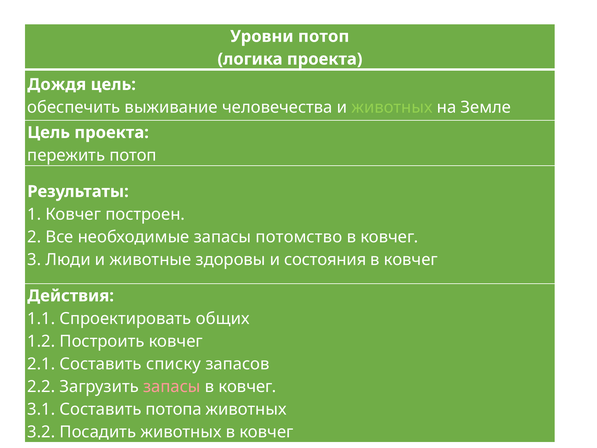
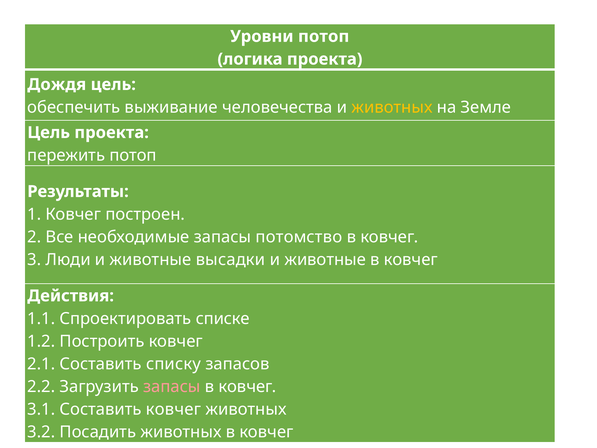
животных colour: light green -> yellow (392, 107)
здоровы: здоровы -> высадки (230, 259)
состояния: состояния -> животные (325, 259)
общих: общих -> списке (223, 318)
Составить потопа: потопа -> ковчег (173, 409)
